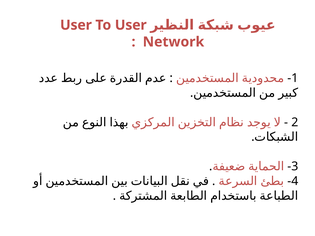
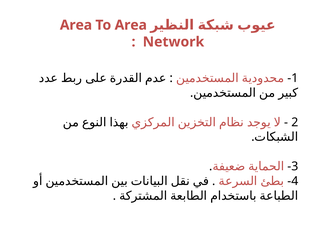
User: User -> Area (76, 25)
To User: User -> Area (131, 25)
